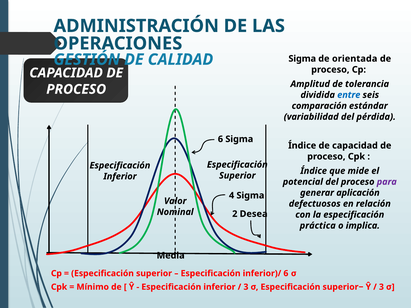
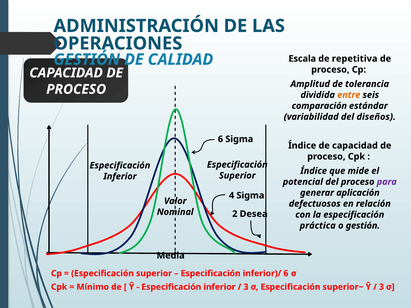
Sigma: Sigma -> Escala (302, 59)
orientada: orientada -> repetitiva (355, 59)
entre colour: blue -> orange (349, 95)
pérdida: pérdida -> diseños (376, 117)
o implica: implica -> gestión (363, 226)
